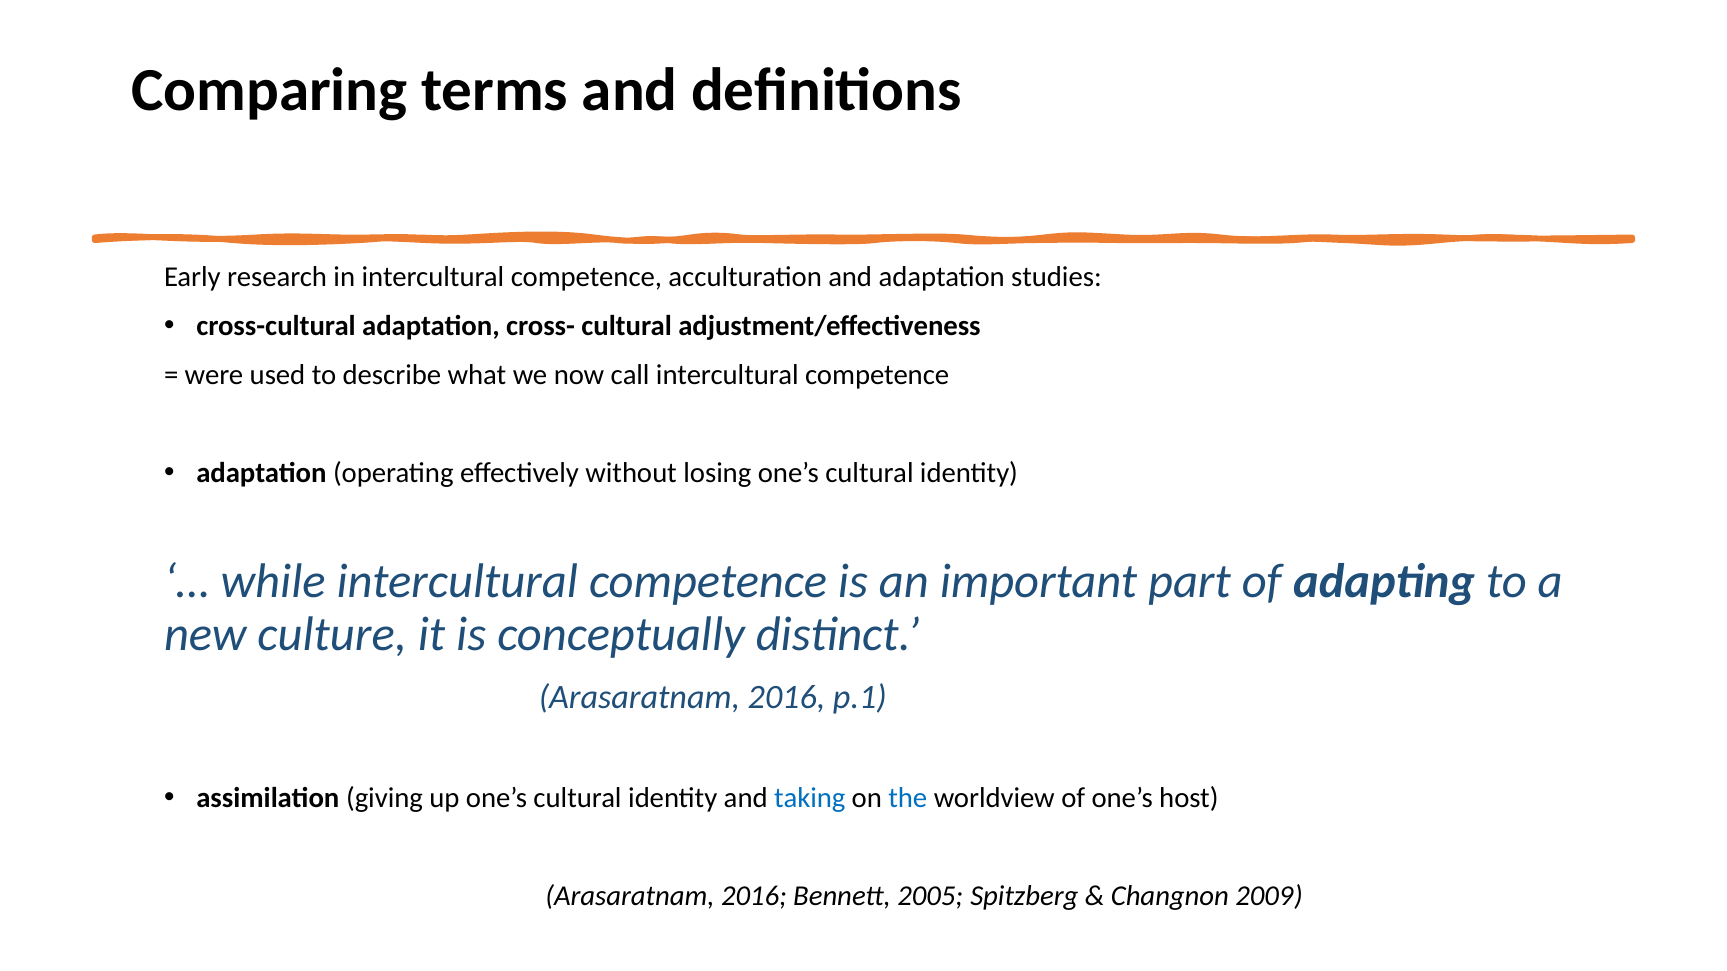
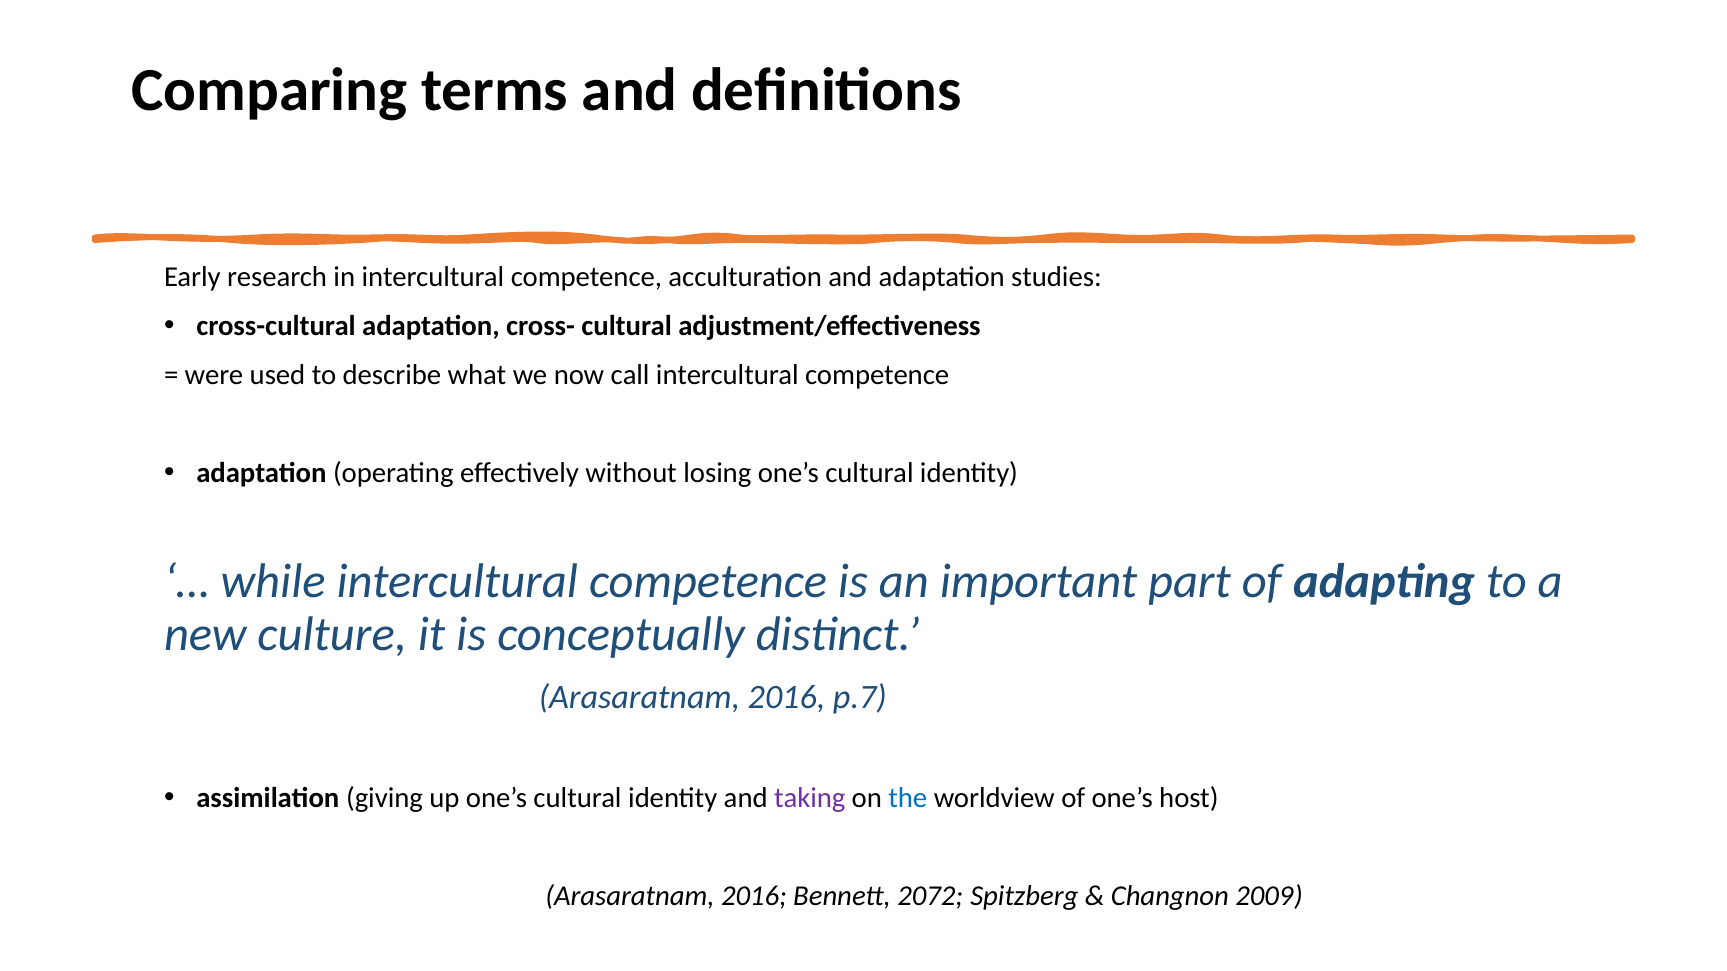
p.1: p.1 -> p.7 (860, 697)
taking colour: blue -> purple (810, 798)
2005: 2005 -> 2072 (930, 897)
